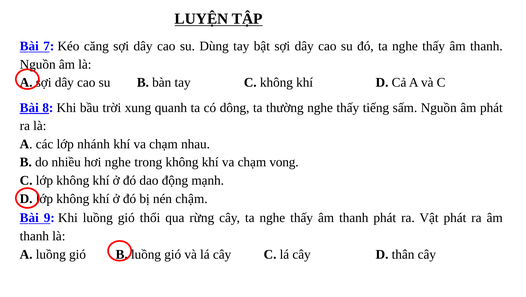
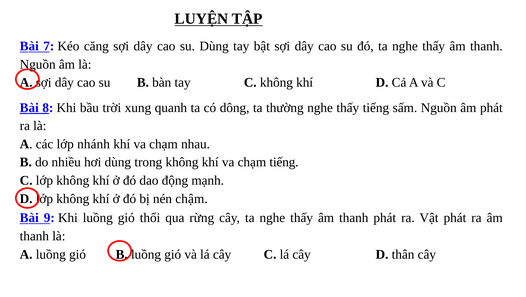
hơi nghe: nghe -> dùng (118, 162)
chạm vong: vong -> tiếng (284, 162)
